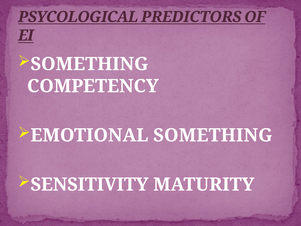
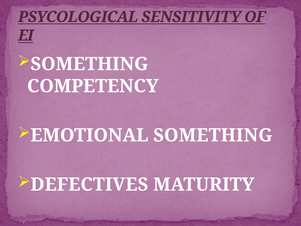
PREDICTORS: PREDICTORS -> SENSITIVITY (191, 17)
SENSITIVITY: SENSITIVITY -> DEFECTIVES (89, 184)
